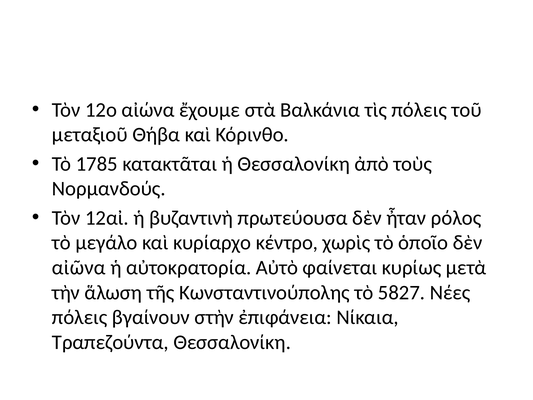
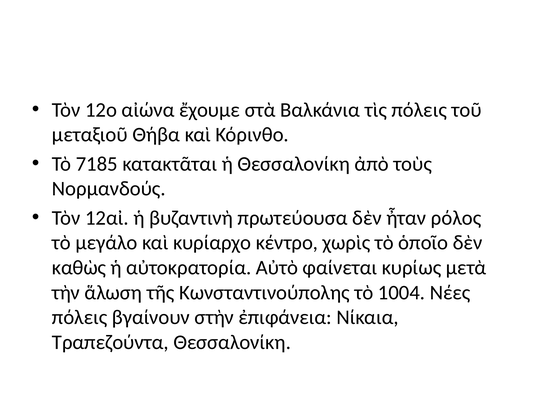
1785: 1785 -> 7185 (97, 164)
αἰῶνα: αἰῶνα -> καθὼς (79, 267)
5827: 5827 -> 1004 (401, 292)
